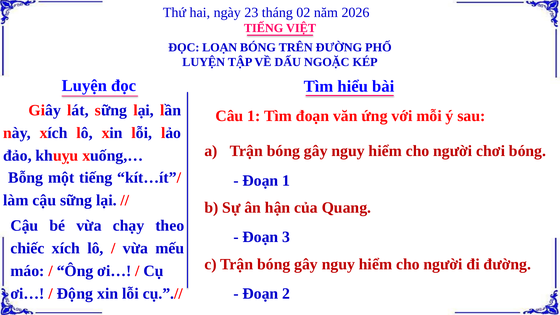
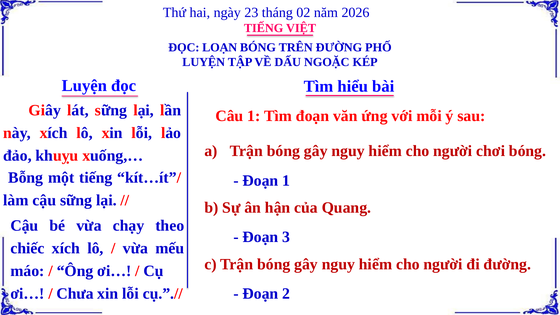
Động: Động -> Chưa (75, 293)
